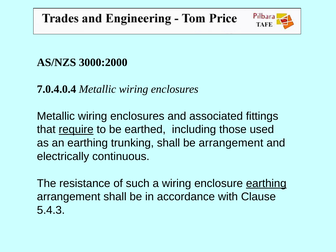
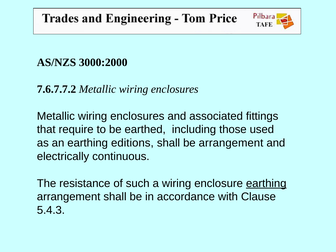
7.0.4.0.4: 7.0.4.0.4 -> 7.6.7.7.2 (57, 89)
require underline: present -> none (76, 130)
trunking: trunking -> editions (132, 143)
